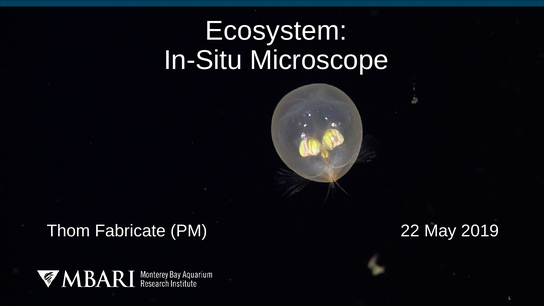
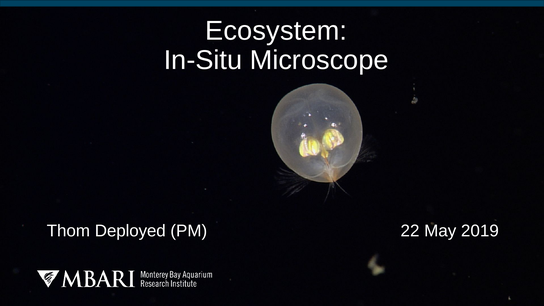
Fabricate: Fabricate -> Deployed (130, 231)
